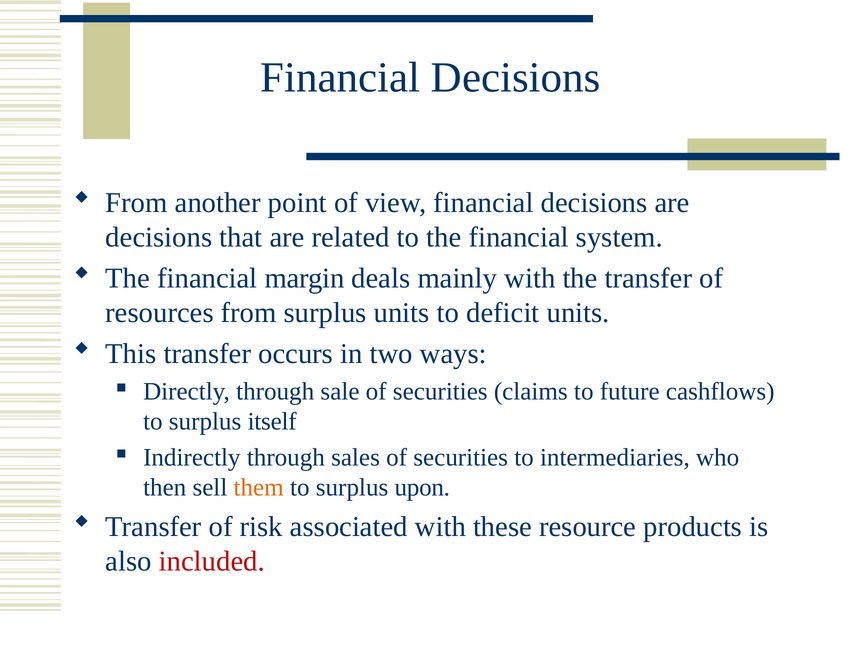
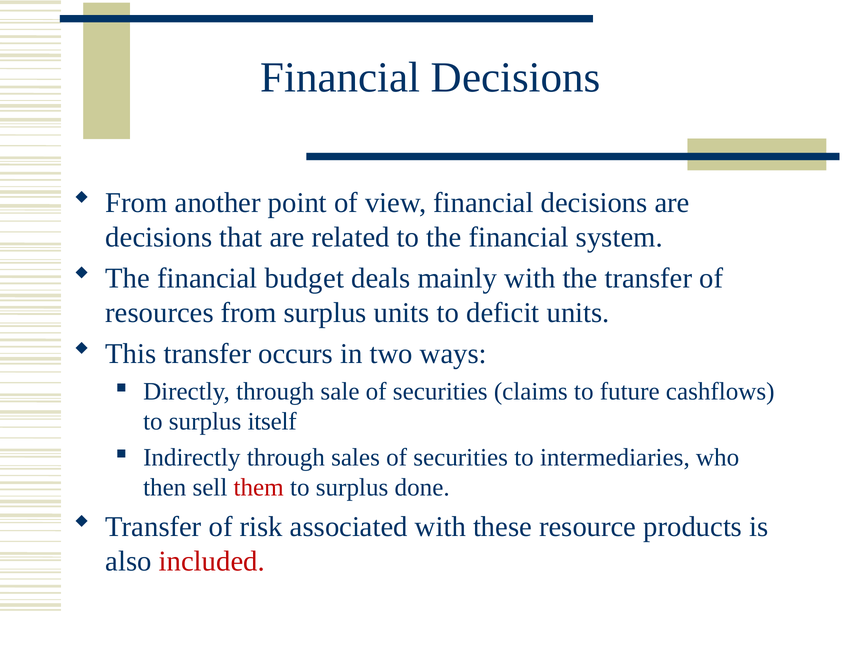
margin: margin -> budget (304, 279)
them colour: orange -> red (259, 488)
upon: upon -> done (422, 488)
